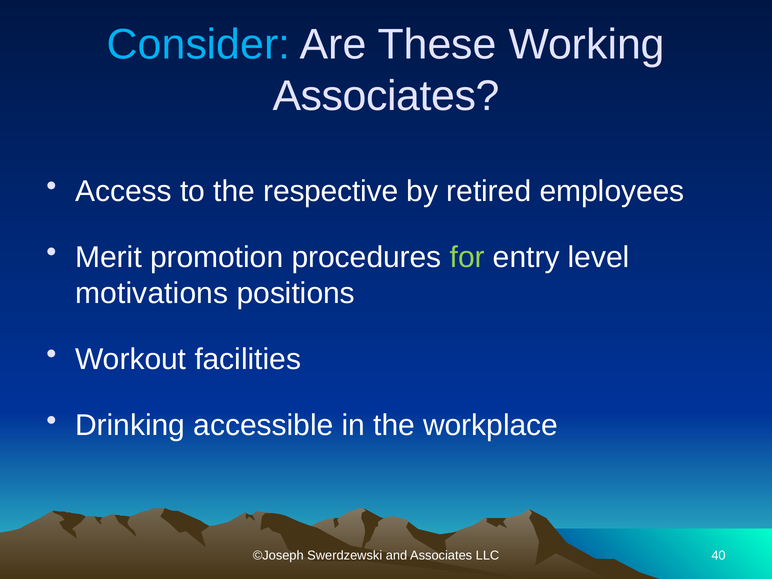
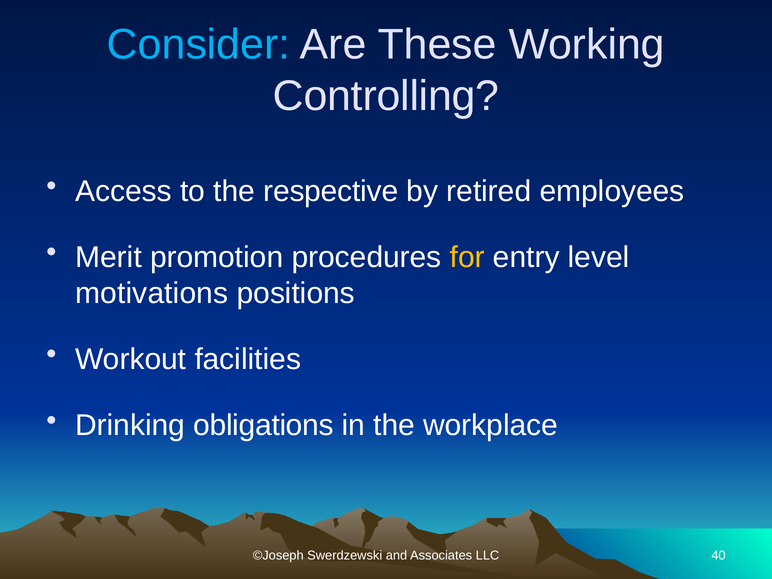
Associates: Associates -> Controlling (386, 96)
for colour: light green -> yellow (467, 257)
accessible: accessible -> obligations (264, 426)
